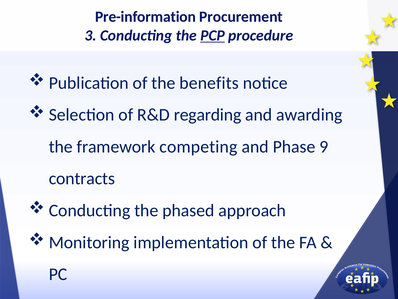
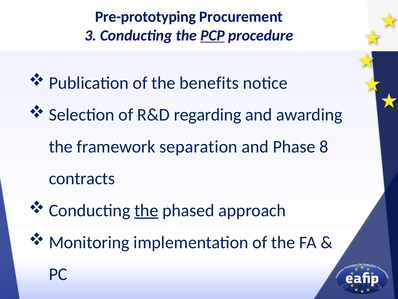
Pre-information: Pre-information -> Pre-prototyping (146, 17)
competing: competing -> separation (198, 146)
9: 9 -> 8 (324, 146)
the underline: none -> present (146, 210)
